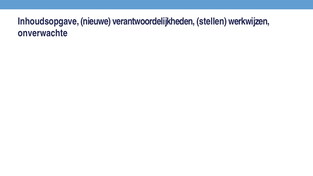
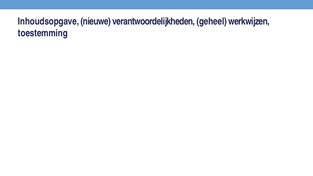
stellen: stellen -> geheel (212, 21)
onverwachte: onverwachte -> toestemming (43, 33)
